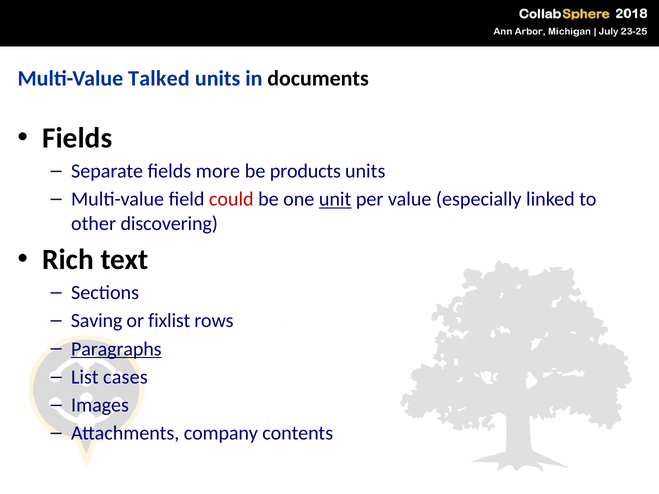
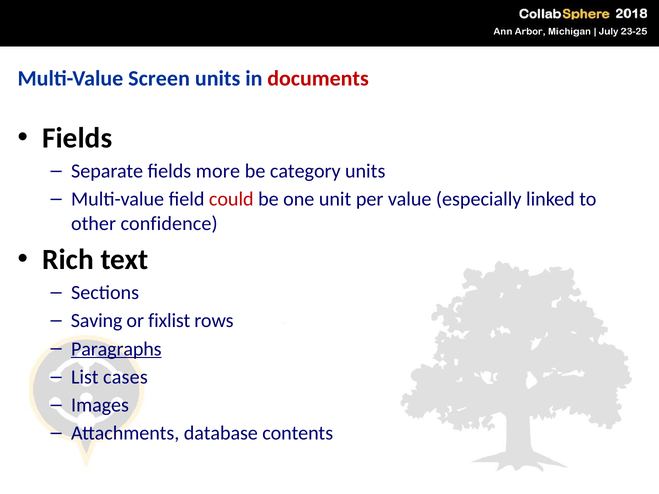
Talked: Talked -> Screen (159, 78)
documents colour: black -> red (318, 78)
products: products -> category (305, 171)
unit underline: present -> none (335, 199)
discovering: discovering -> confidence (169, 224)
company: company -> database (221, 434)
